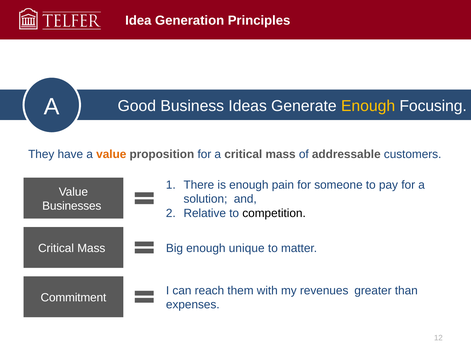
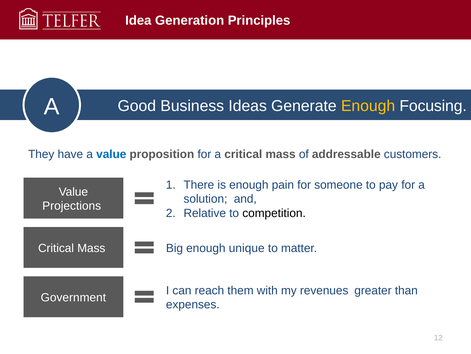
value colour: orange -> blue (111, 154)
Businesses: Businesses -> Projections (72, 206)
Commitment: Commitment -> Government (73, 297)
